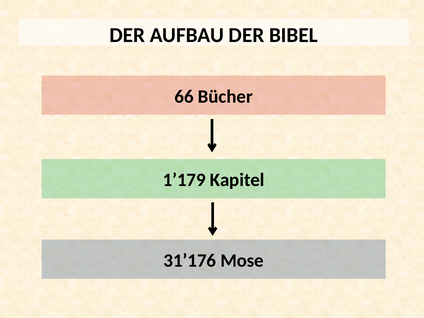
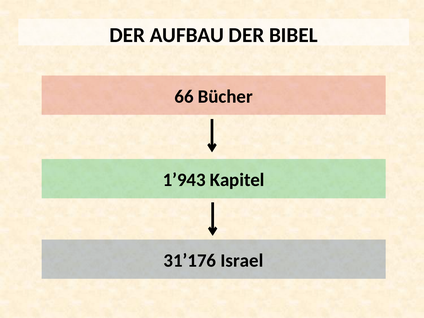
1’179: 1’179 -> 1’943 (184, 180)
Mose: Mose -> Israel (242, 260)
